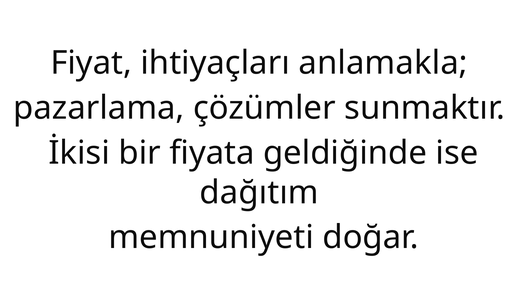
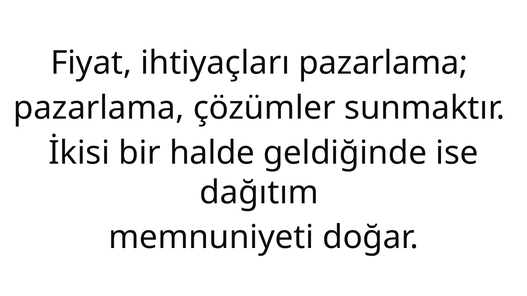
ihtiyaçları anlamakla: anlamakla -> pazarlama (383, 63)
fiyata: fiyata -> halde (212, 153)
